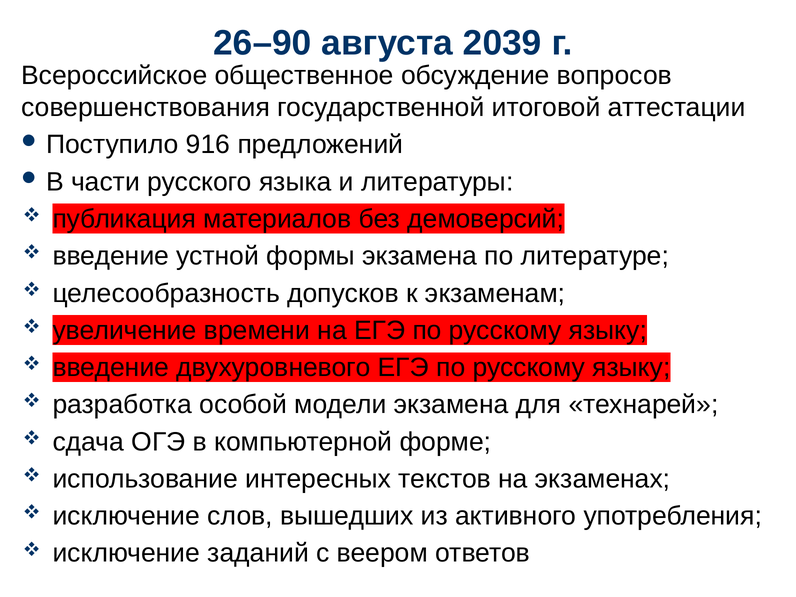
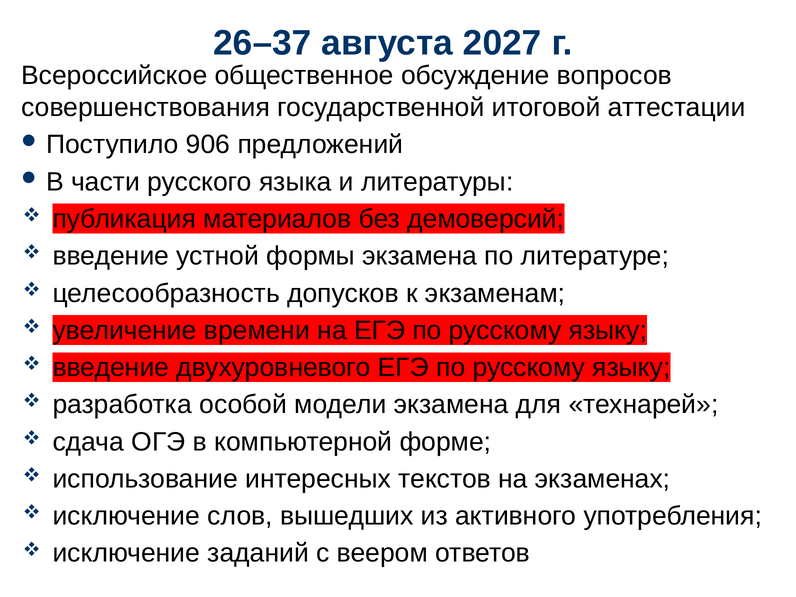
26–90: 26–90 -> 26–37 (262, 43)
2039: 2039 -> 2027 (502, 43)
916: 916 -> 906 (208, 145)
